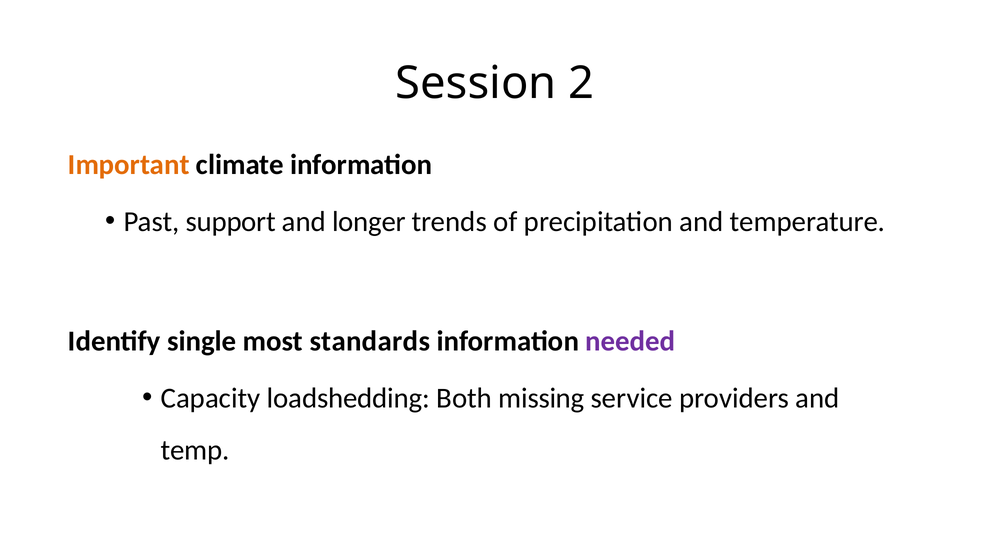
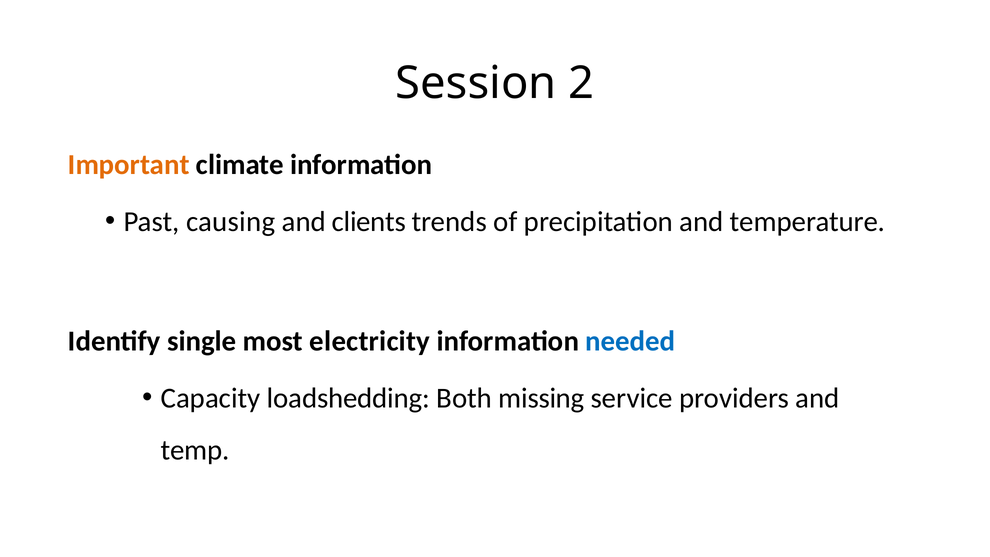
support: support -> causing (231, 222)
longer: longer -> clients (369, 222)
standards: standards -> electricity (370, 341)
needed colour: purple -> blue (630, 341)
